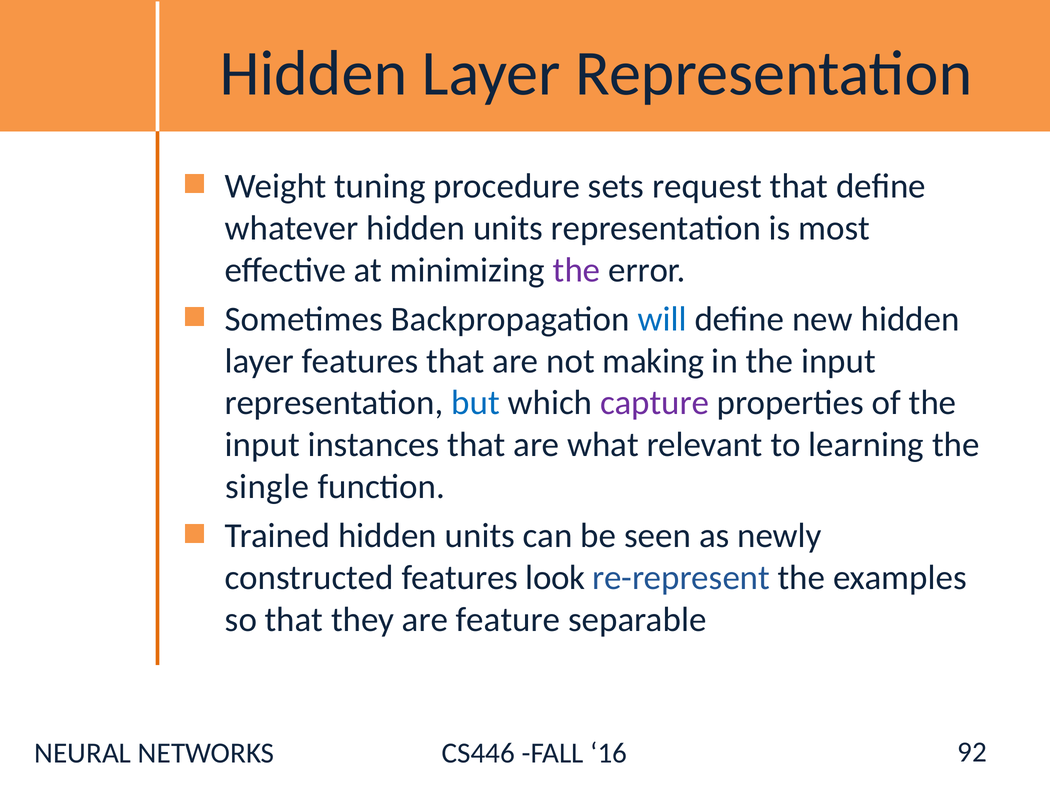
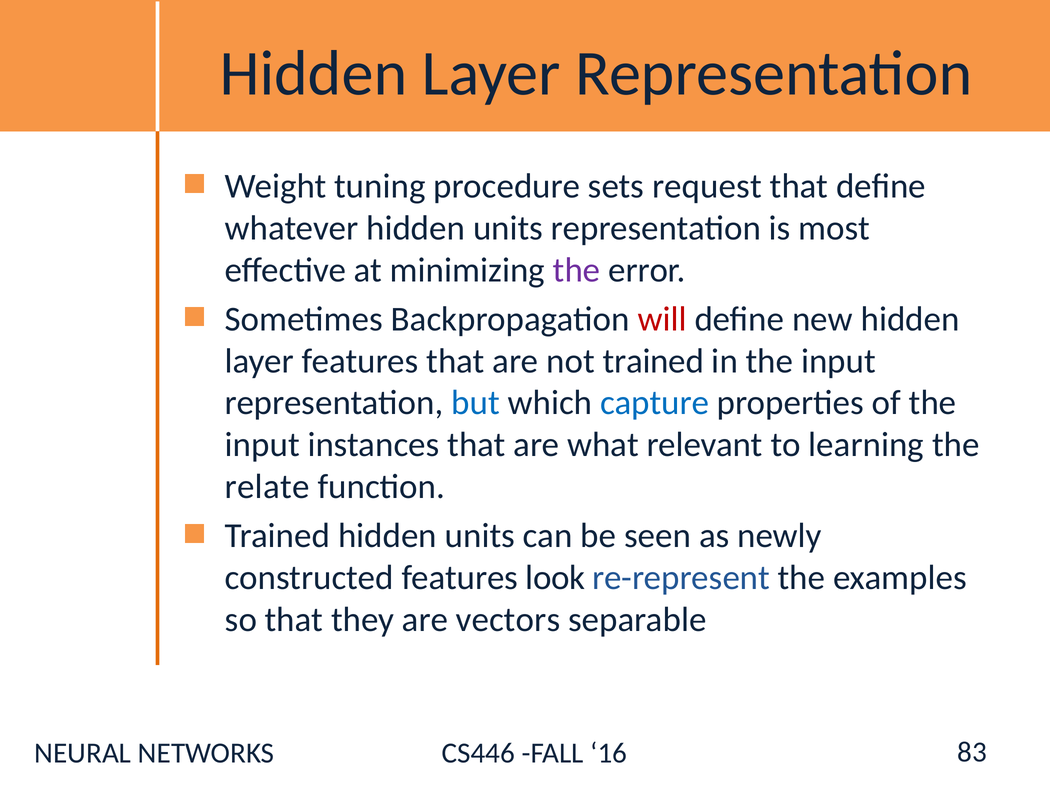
will colour: blue -> red (662, 319)
not making: making -> trained (653, 361)
capture colour: purple -> blue (655, 403)
single: single -> relate (267, 487)
feature: feature -> vectors (508, 620)
92: 92 -> 83 (972, 753)
